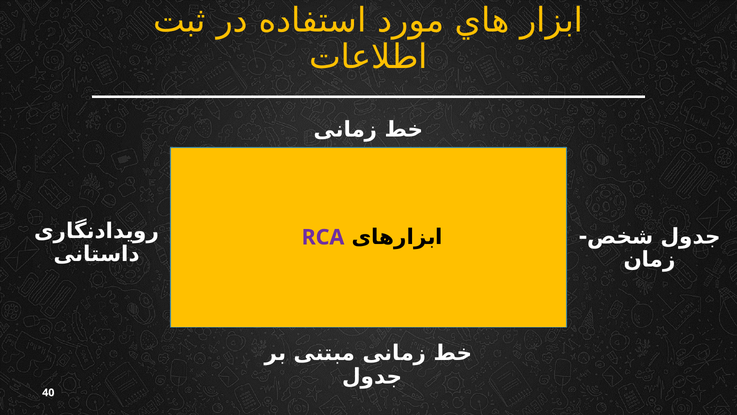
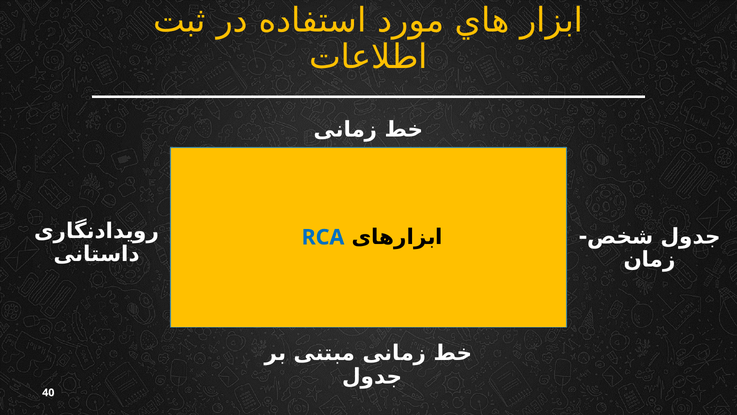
RCA colour: purple -> blue (323, 237)
